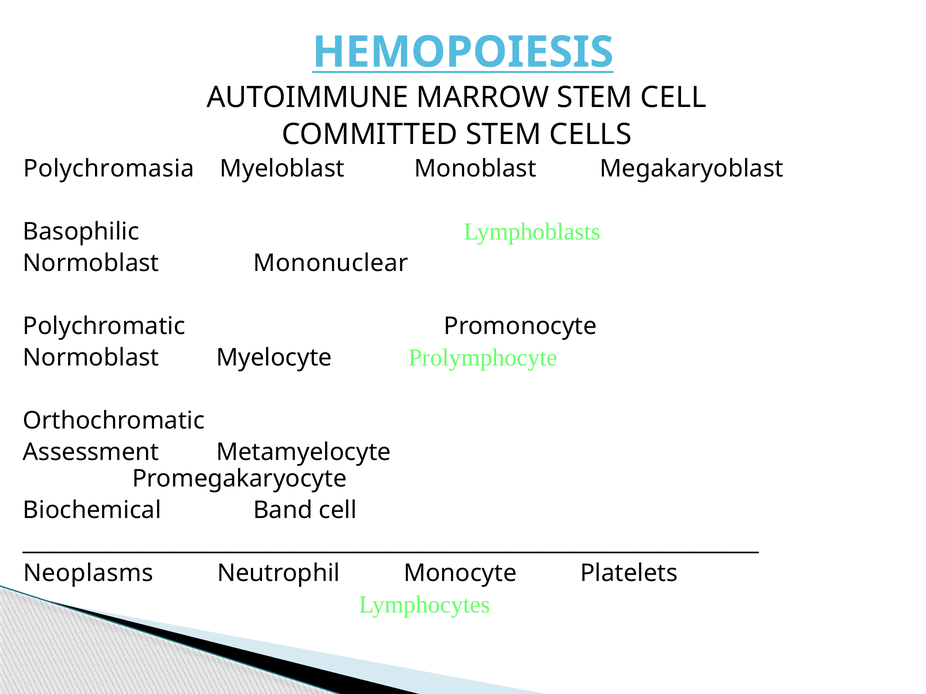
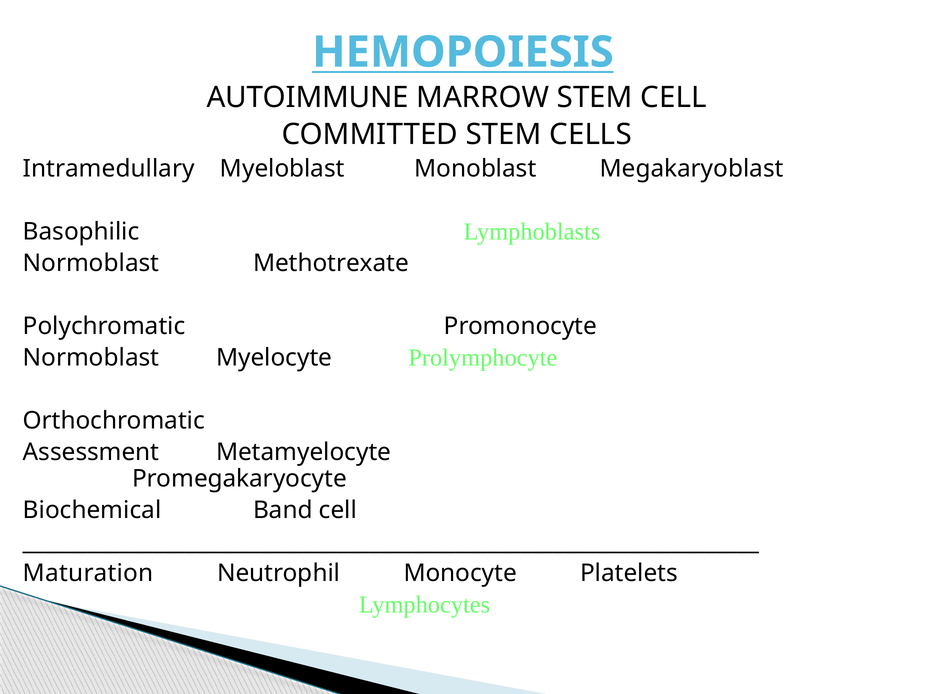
Polychromasia: Polychromasia -> Intramedullary (109, 169)
Mononuclear: Mononuclear -> Methotrexate (331, 264)
Neoplasms: Neoplasms -> Maturation (88, 574)
